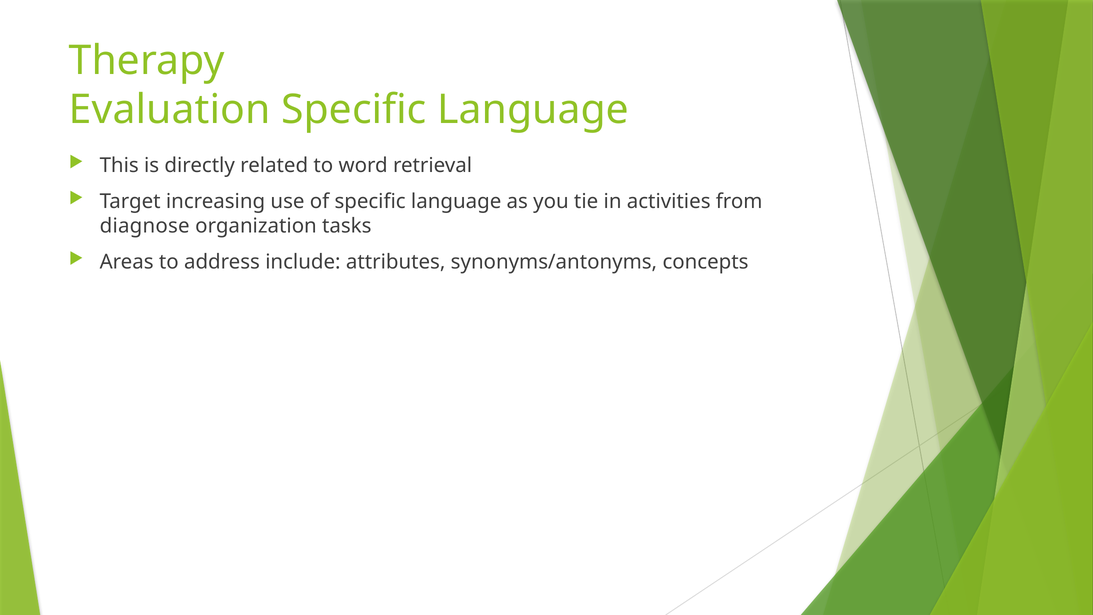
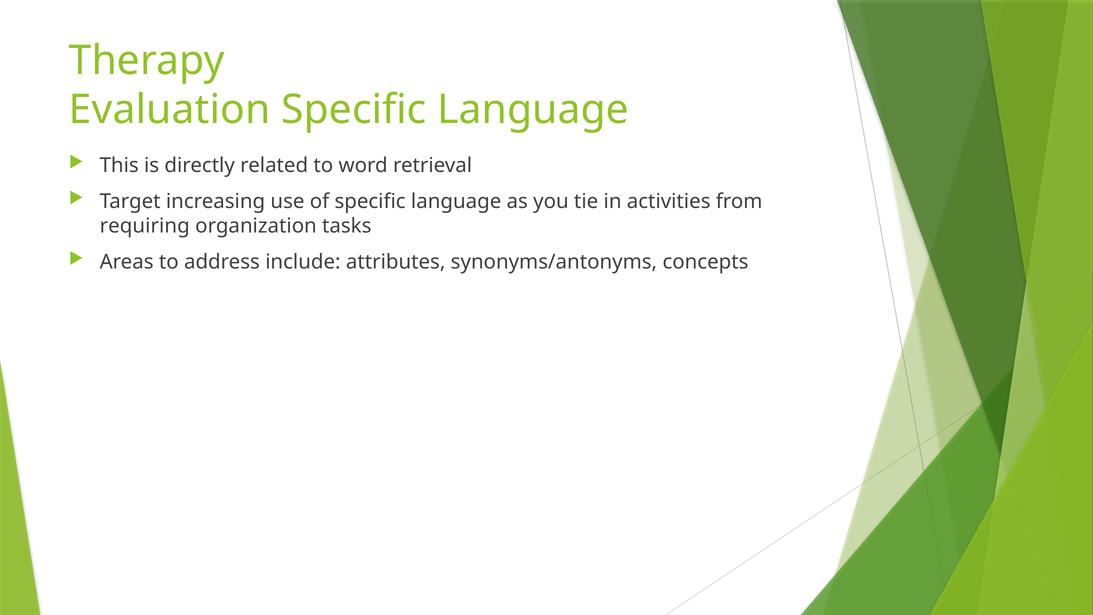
diagnose: diagnose -> requiring (145, 226)
